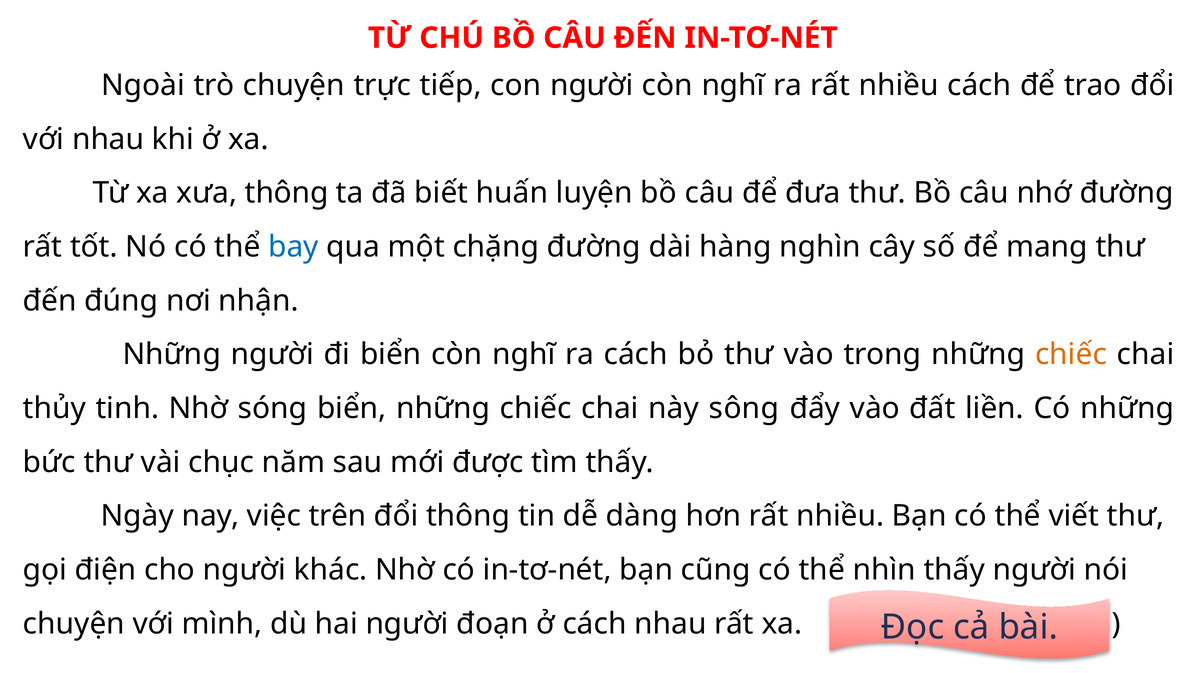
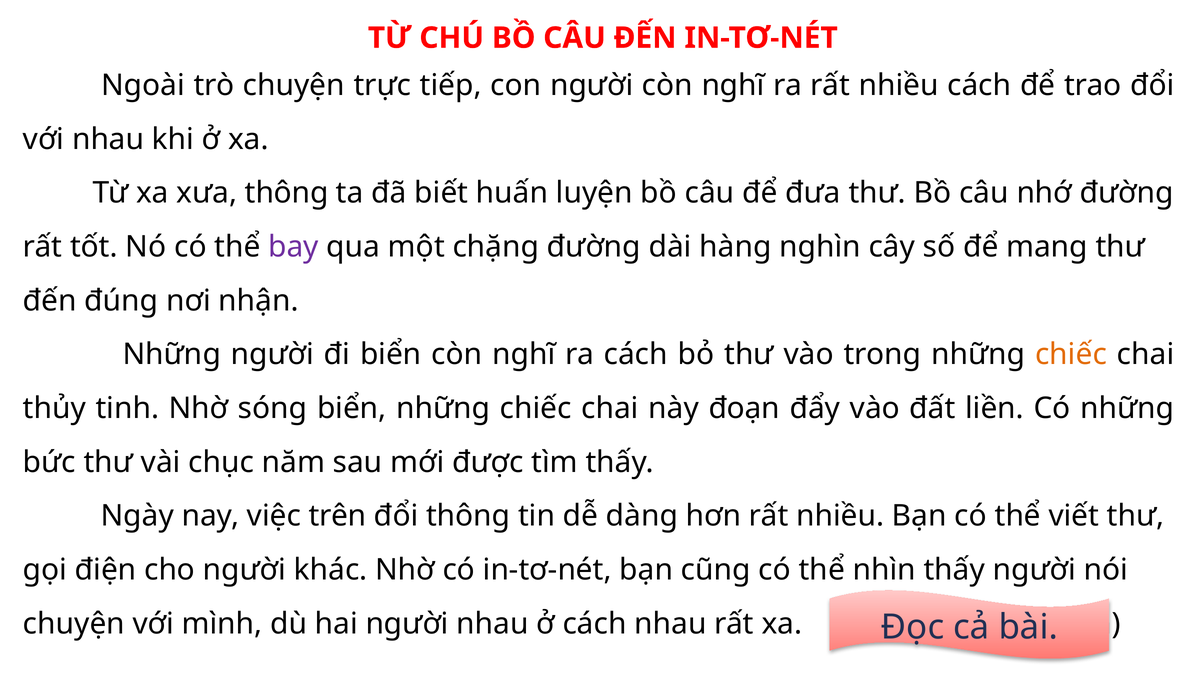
bay colour: blue -> purple (293, 247)
sông: sông -> đoạn (744, 409)
người đoạn: đoạn -> nhau (493, 624)
